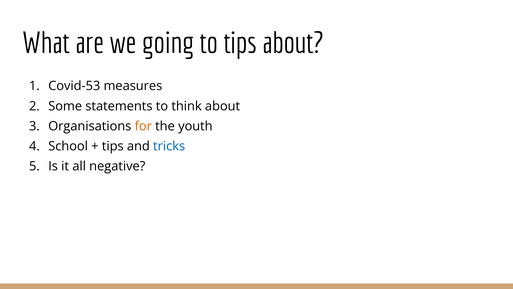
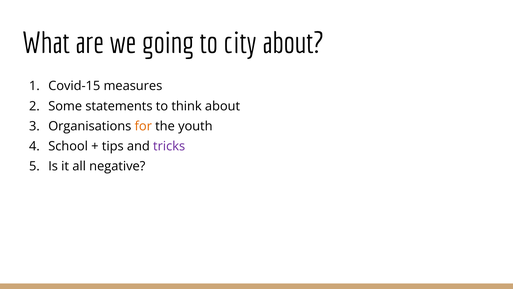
to tips: tips -> city (240, 43)
Covid-53: Covid-53 -> Covid-15 (74, 86)
tricks colour: blue -> purple (169, 146)
